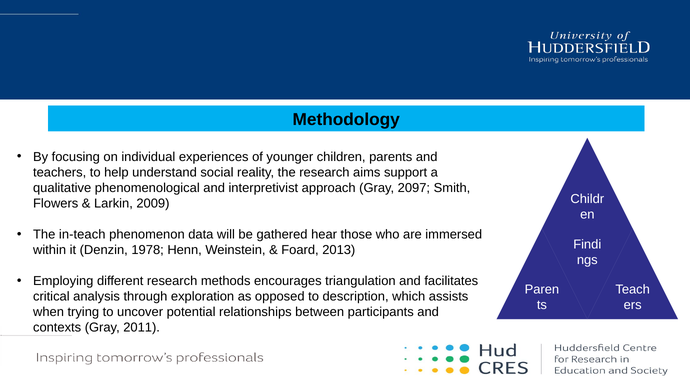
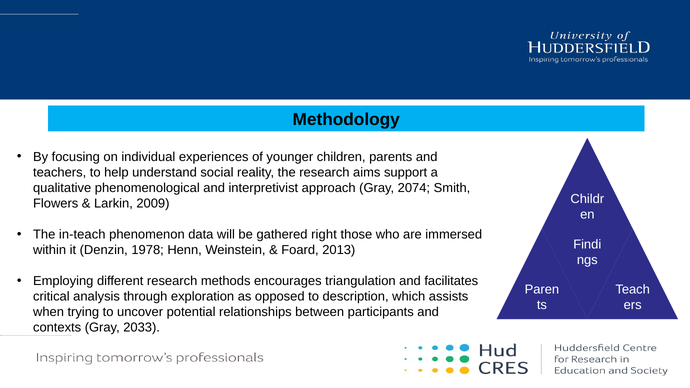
2097: 2097 -> 2074 (414, 188)
hear: hear -> right (324, 235)
2011: 2011 -> 2033 (142, 328)
